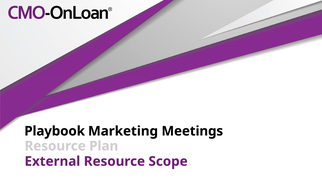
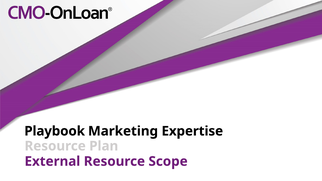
Meetings: Meetings -> Expertise (192, 131)
